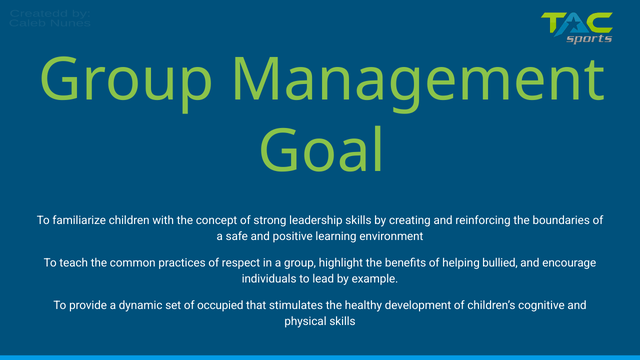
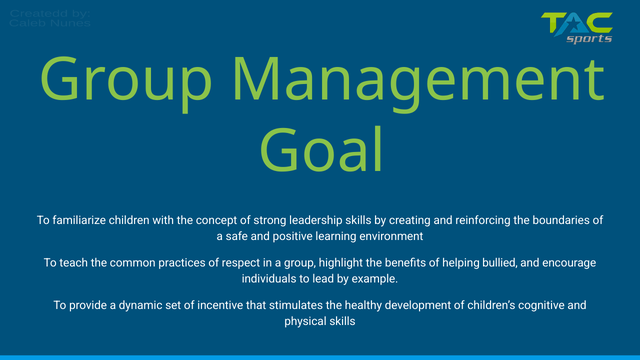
occupied: occupied -> incentive (220, 306)
